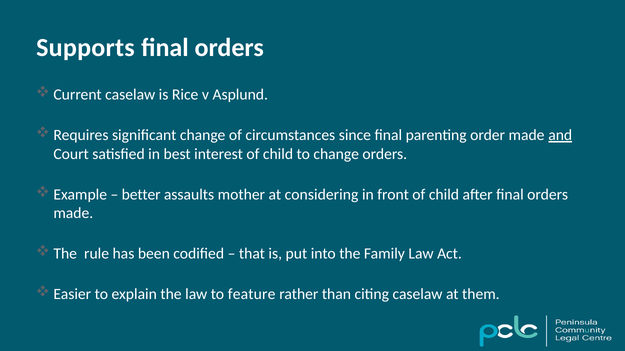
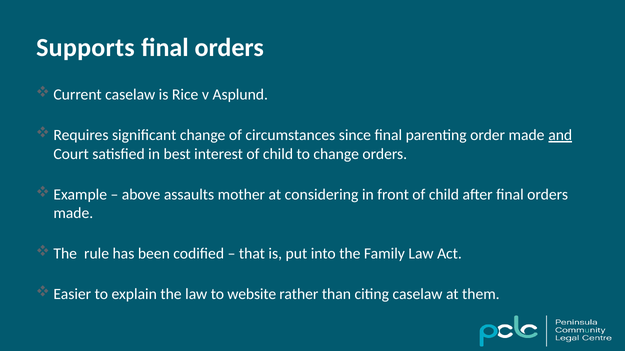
better: better -> above (141, 195)
feature: feature -> website (252, 295)
